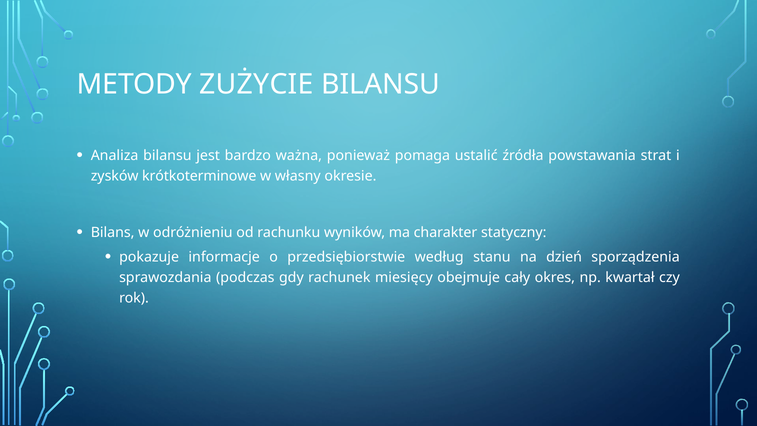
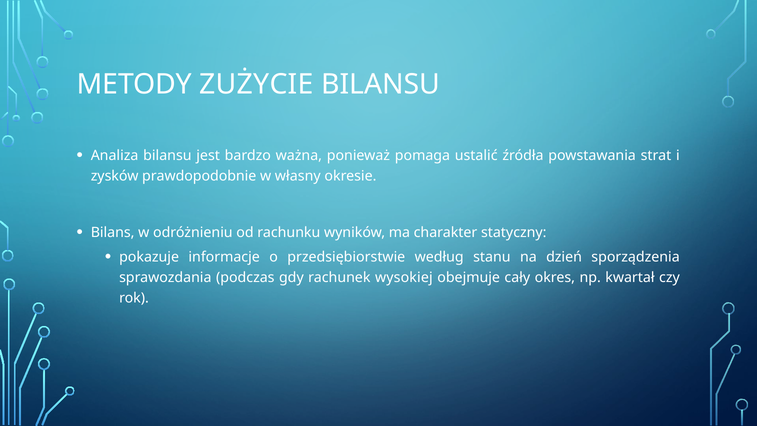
krótkoterminowe: krótkoterminowe -> prawdopodobnie (199, 176)
miesięcy: miesięcy -> wysokiej (404, 277)
